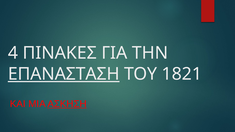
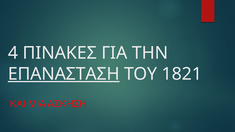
ΑΣΚΗΣΗ underline: present -> none (67, 104)
